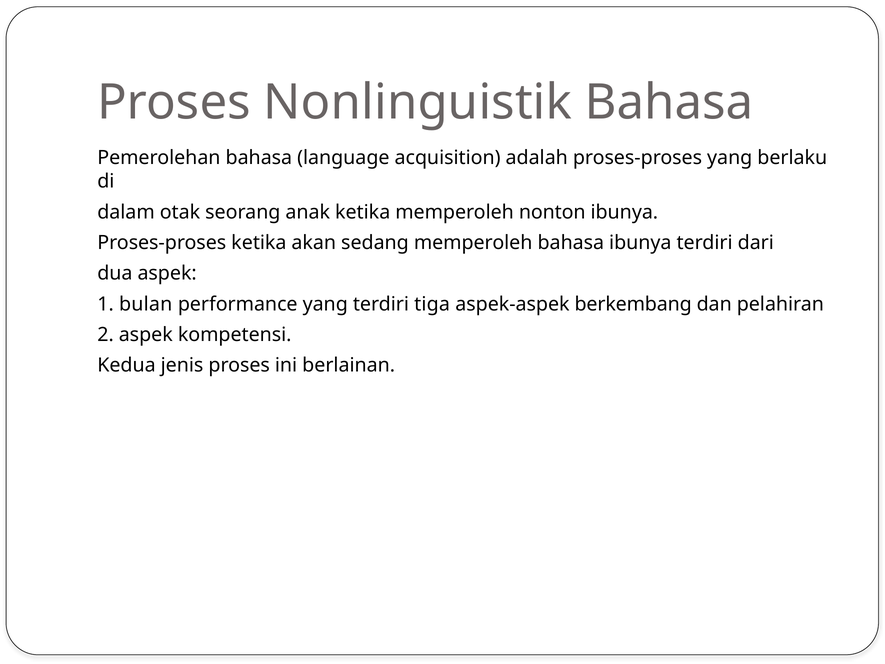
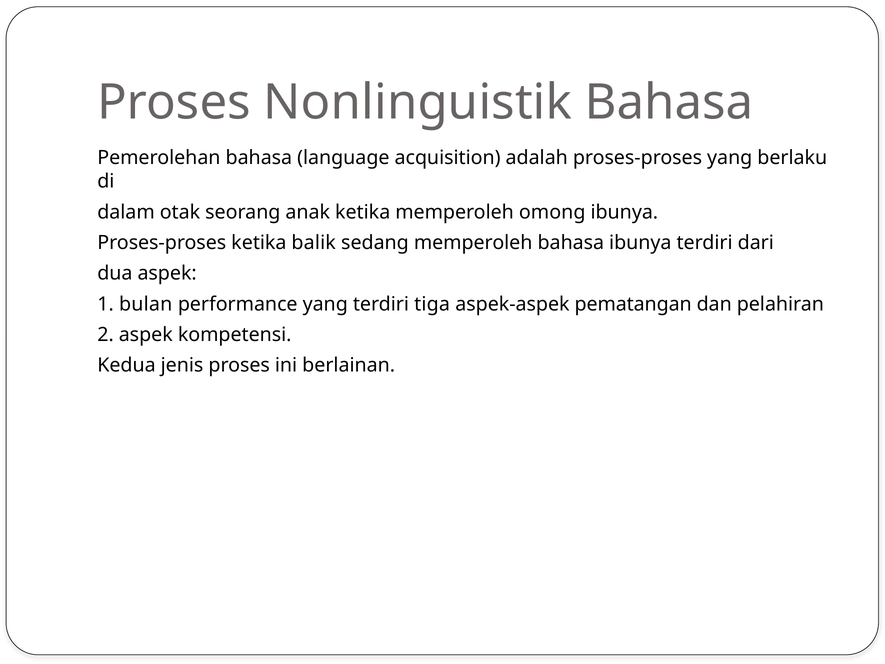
nonton: nonton -> omong (552, 212)
akan: akan -> balik (314, 243)
berkembang: berkembang -> pematangan (633, 304)
